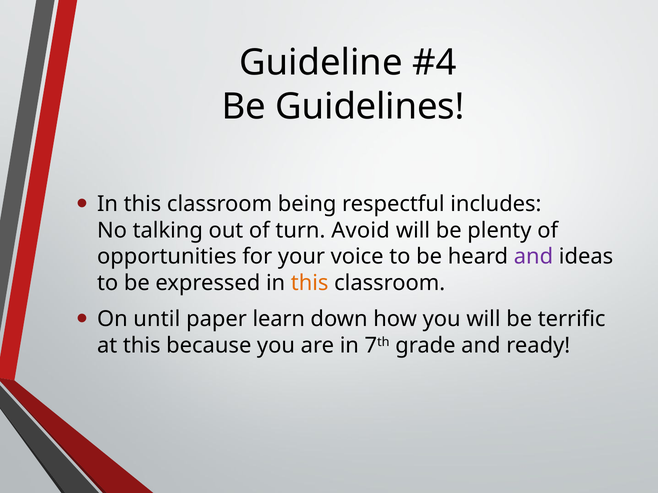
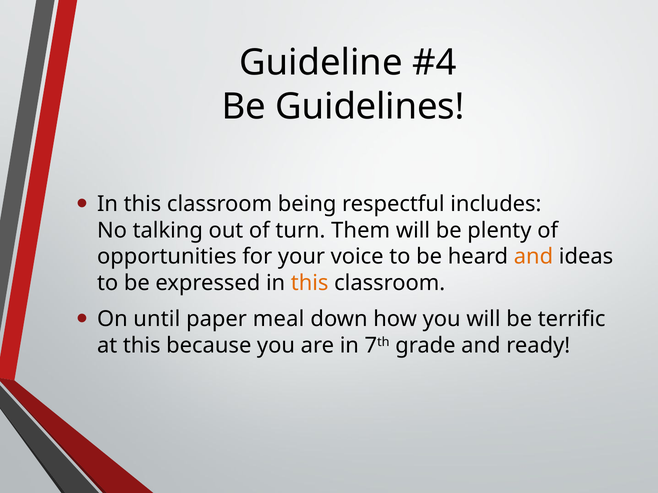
Avoid: Avoid -> Them (361, 231)
and colour: purple -> orange (533, 257)
learn: learn -> meal (279, 319)
